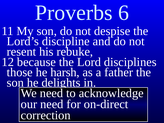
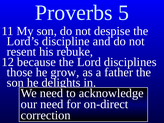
6: 6 -> 5 (124, 13)
harsh: harsh -> grow (65, 72)
